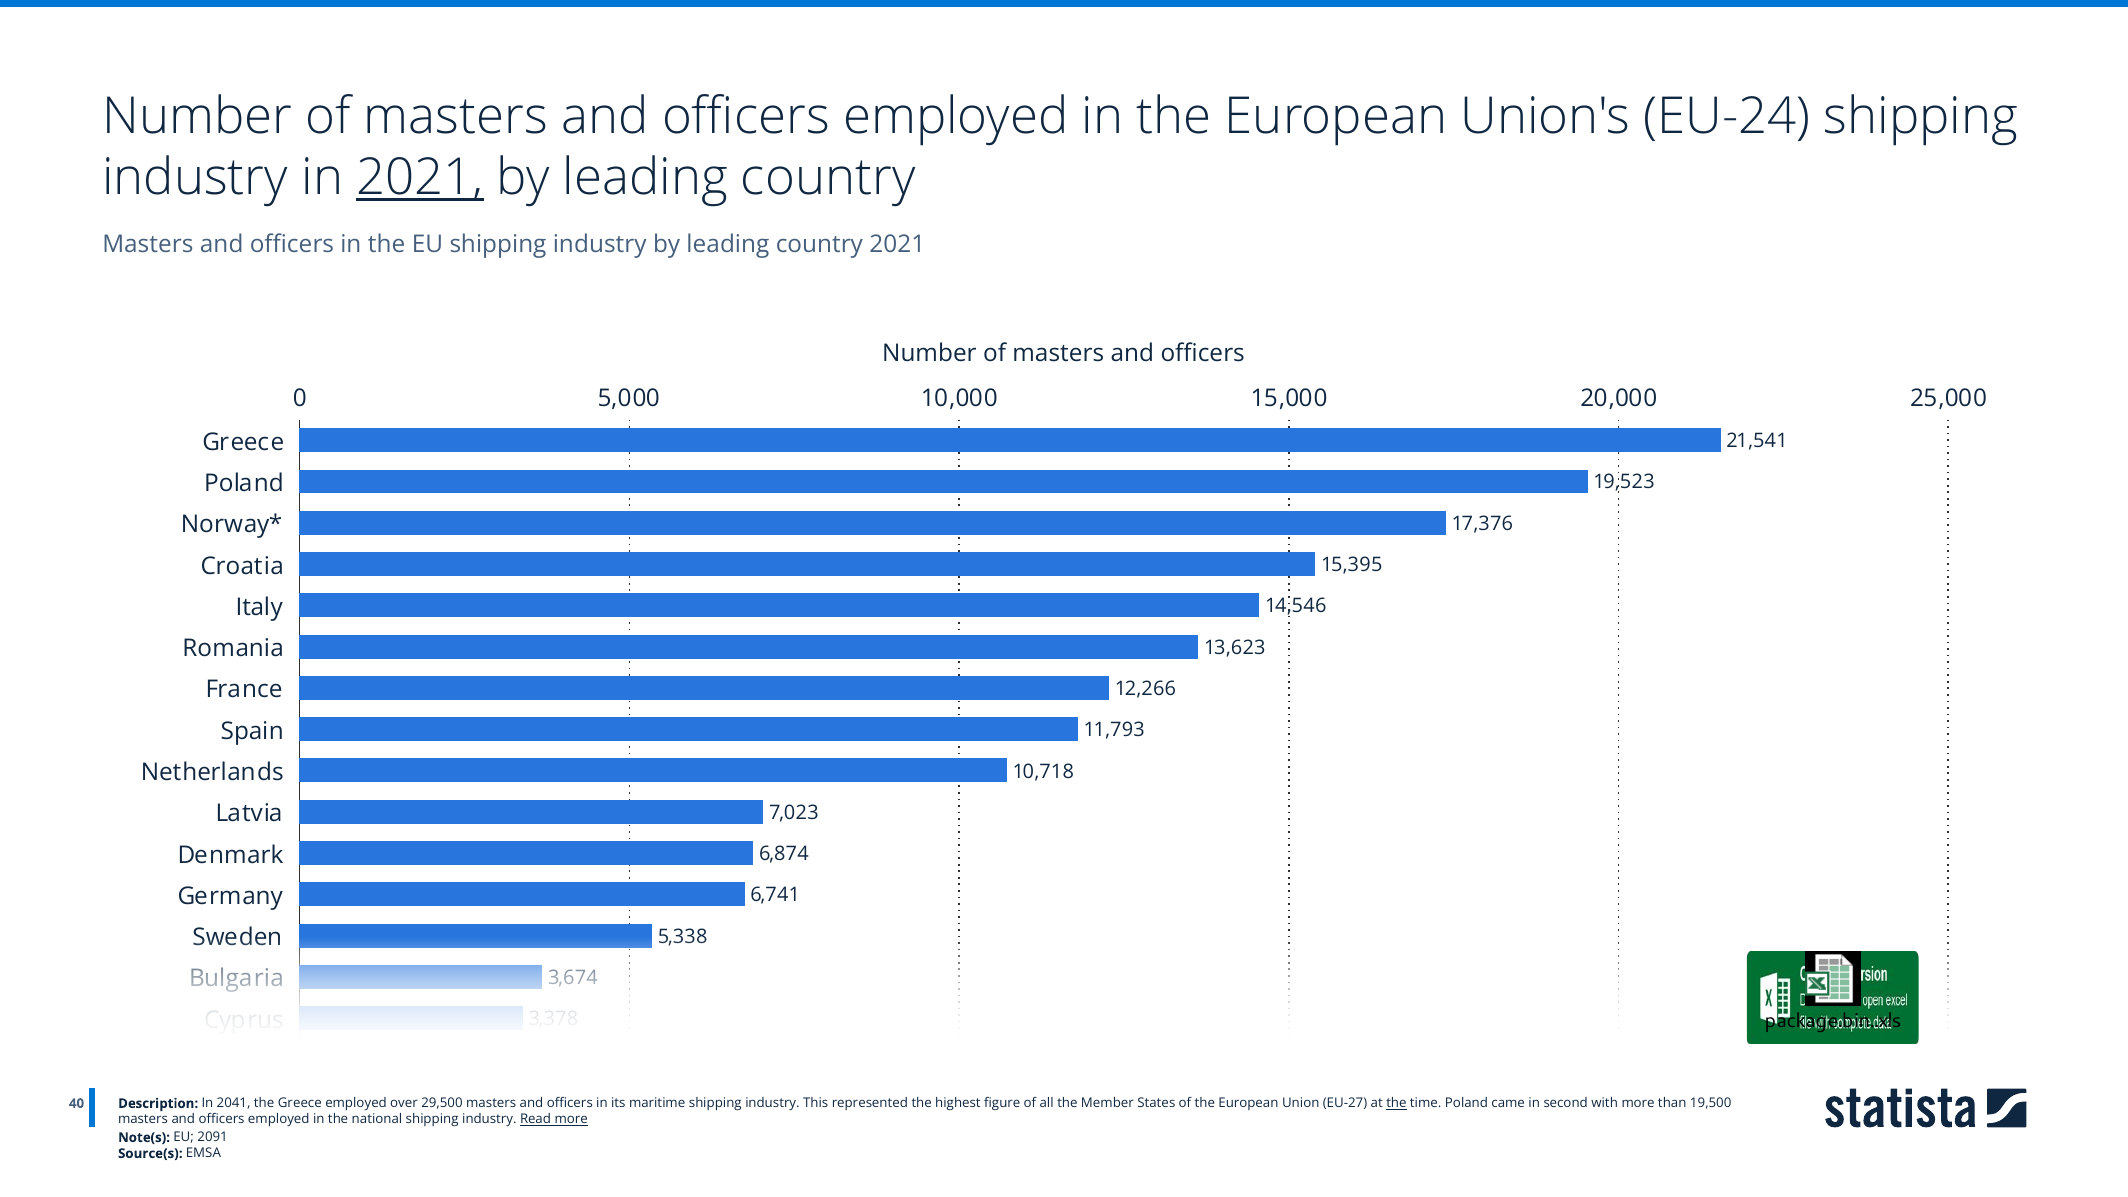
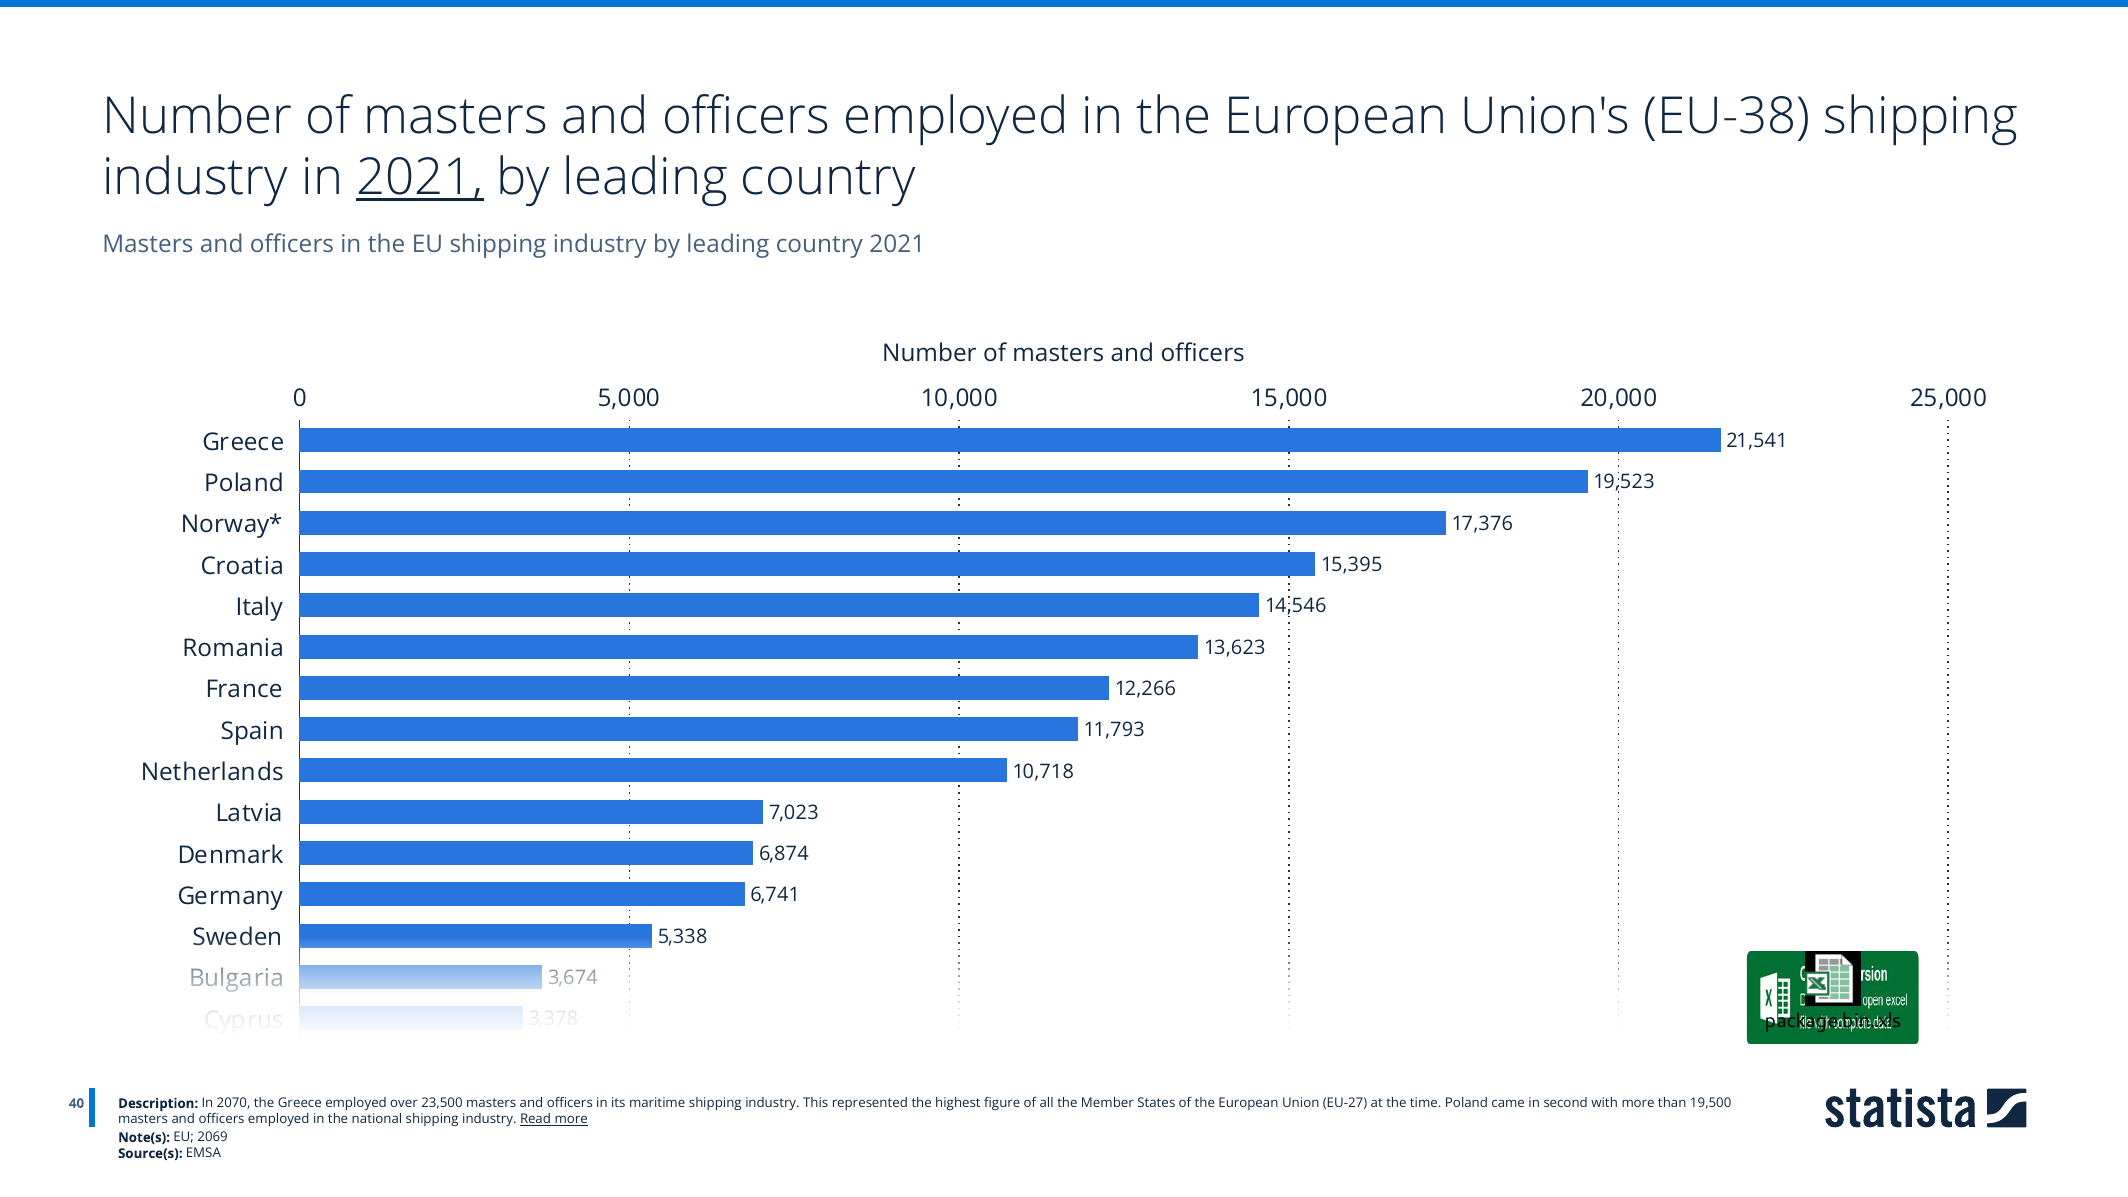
EU-24: EU-24 -> EU-38 (1727, 116)
2041: 2041 -> 2070 (234, 1103)
29,500: 29,500 -> 23,500 (442, 1103)
the underline: present -> none (1396, 1103)
2091: 2091 -> 2069 (213, 1138)
